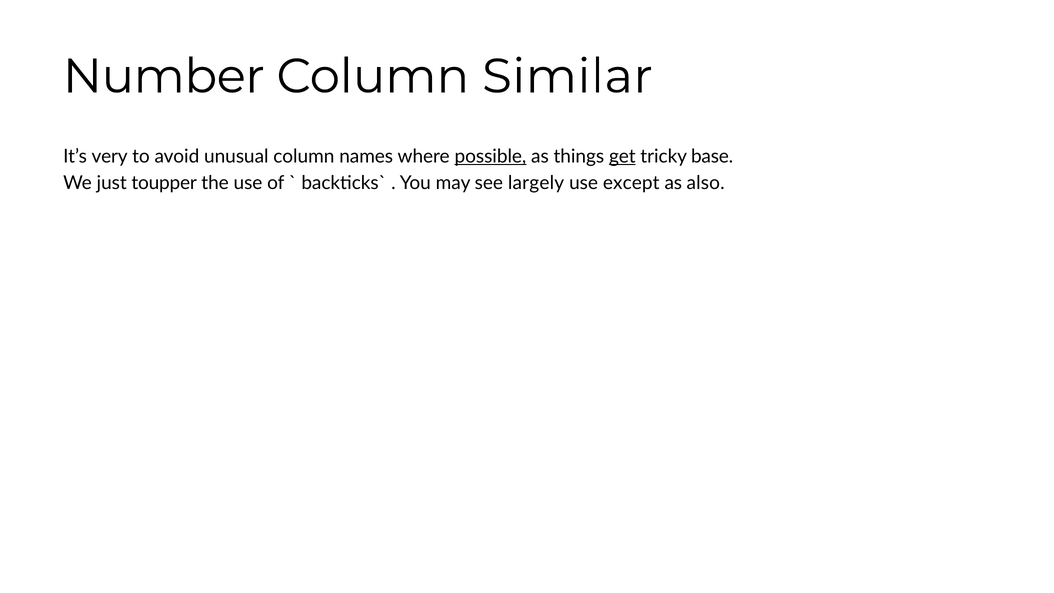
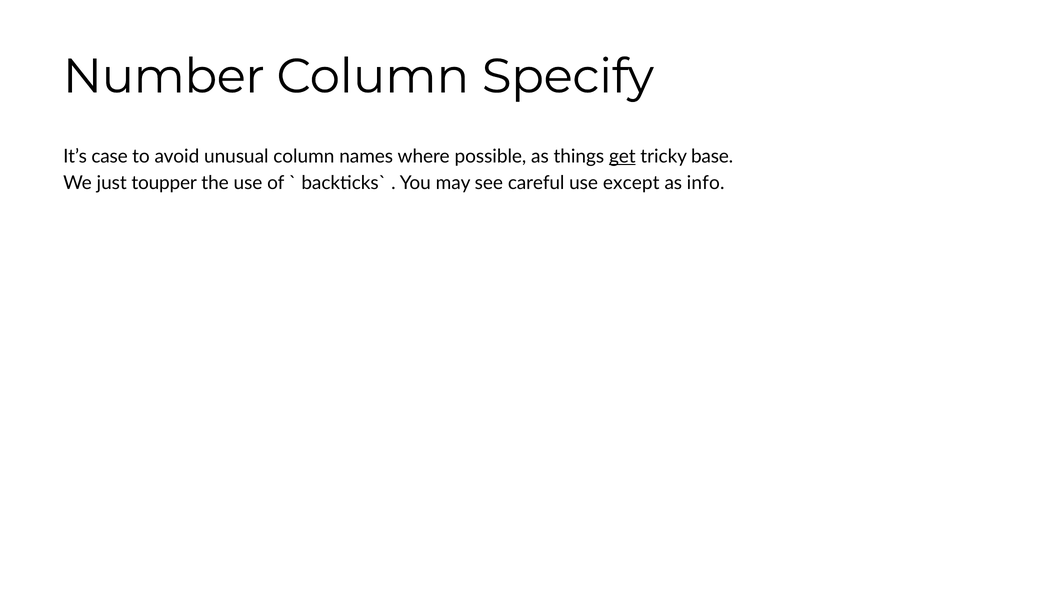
Similar: Similar -> Specify (568, 76)
very: very -> case (110, 156)
possible underline: present -> none (490, 156)
largely: largely -> careful (536, 183)
also: also -> info (706, 183)
